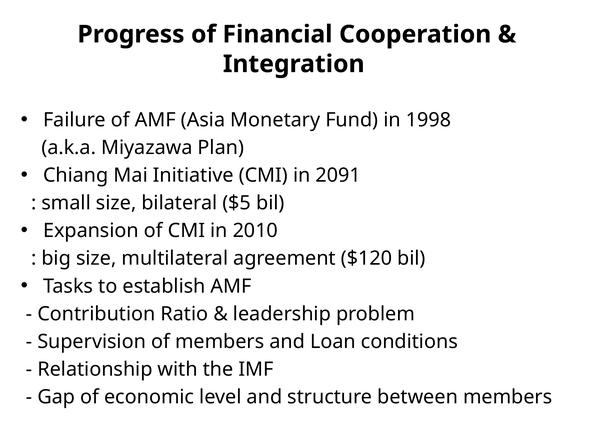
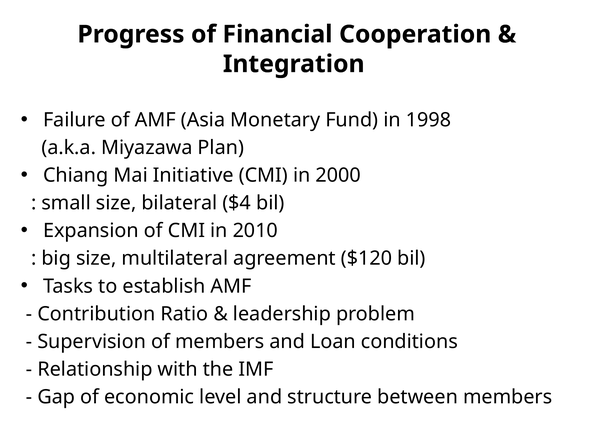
2091: 2091 -> 2000 (338, 176)
$5: $5 -> $4 (237, 203)
